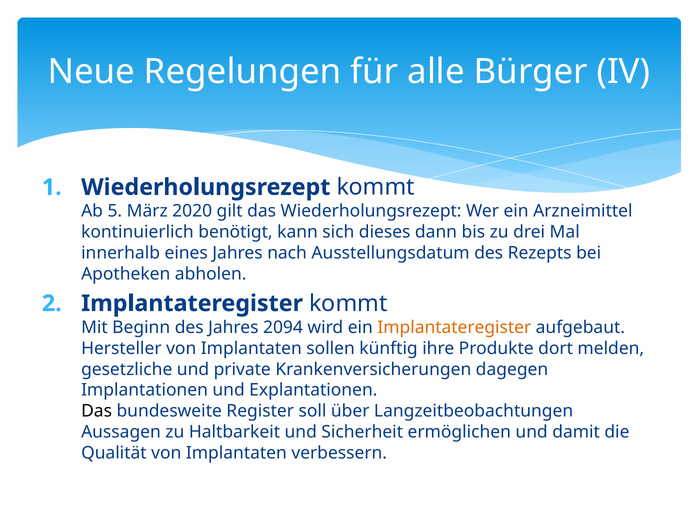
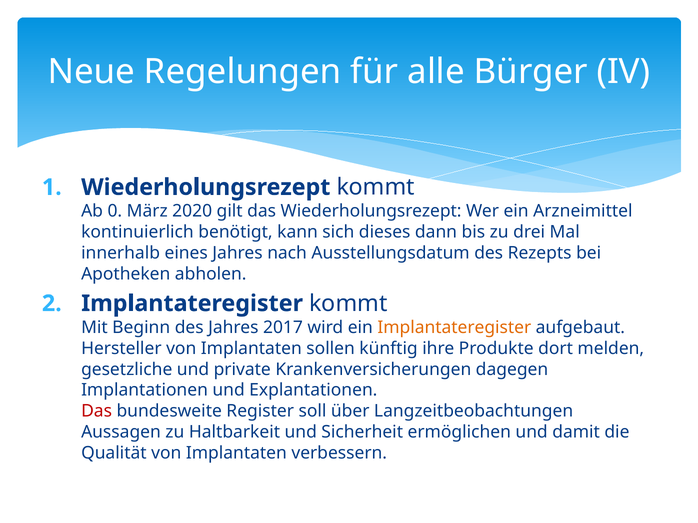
5: 5 -> 0 (115, 211)
2094: 2094 -> 2017 (283, 328)
Das colour: black -> red (97, 412)
